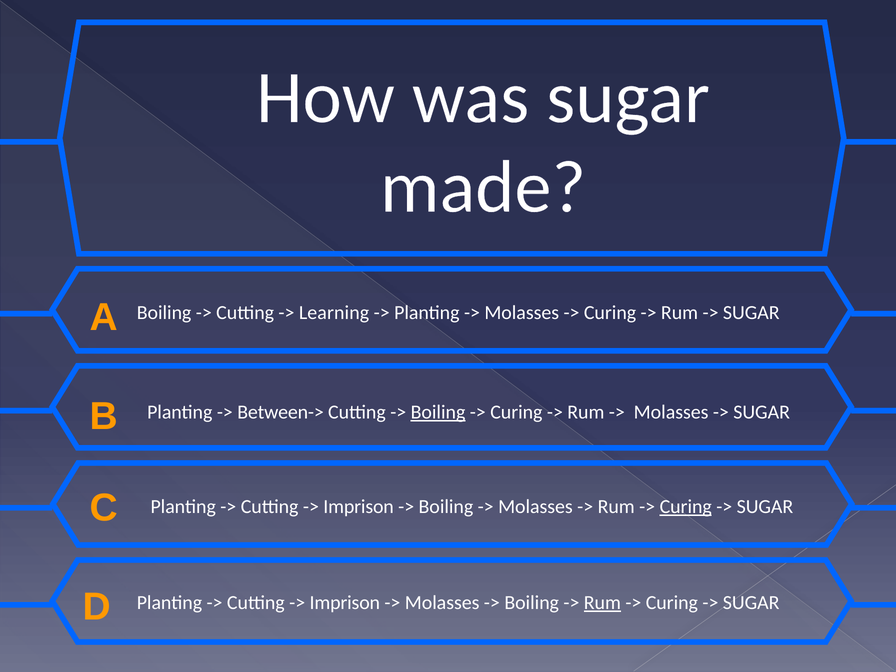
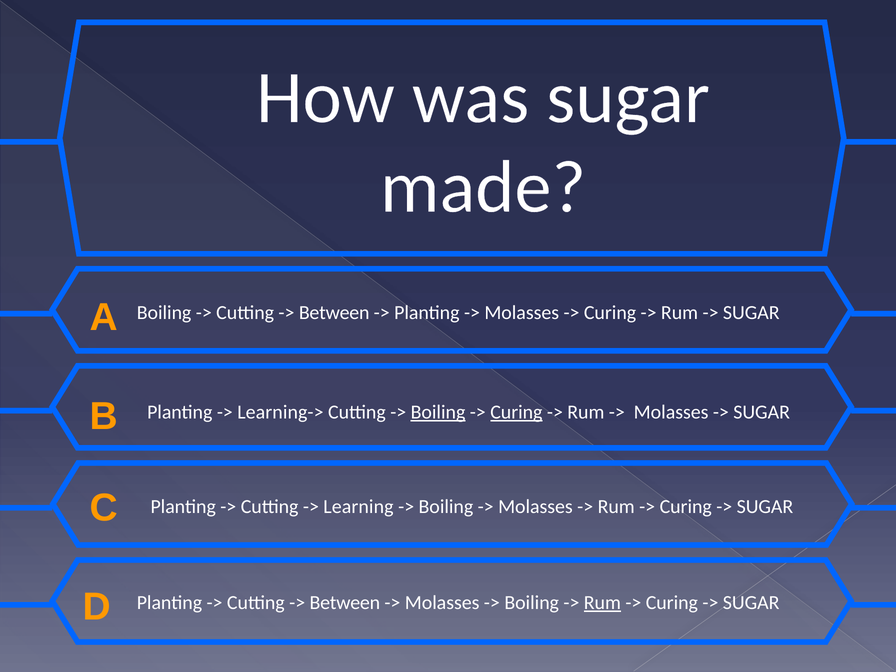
Learning: Learning -> Between (334, 313)
Between->: Between-> -> Learning-> (280, 412)
Curing underline: none -> present (516, 412)
Imprison: Imprison -> Learning (358, 507)
Curing underline: present -> none (686, 507)
Imprison: Imprison -> Between (345, 603)
